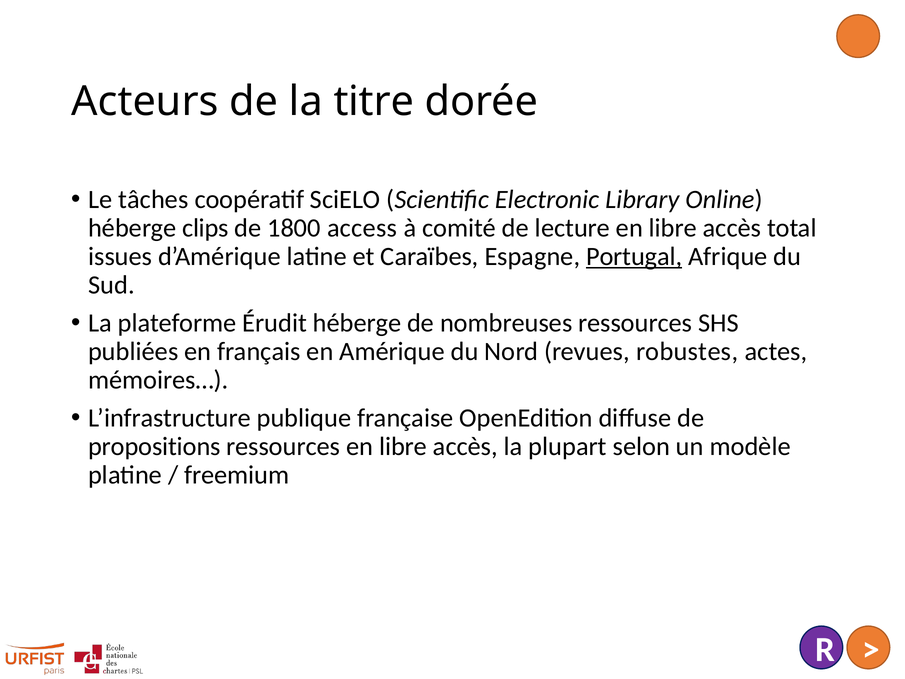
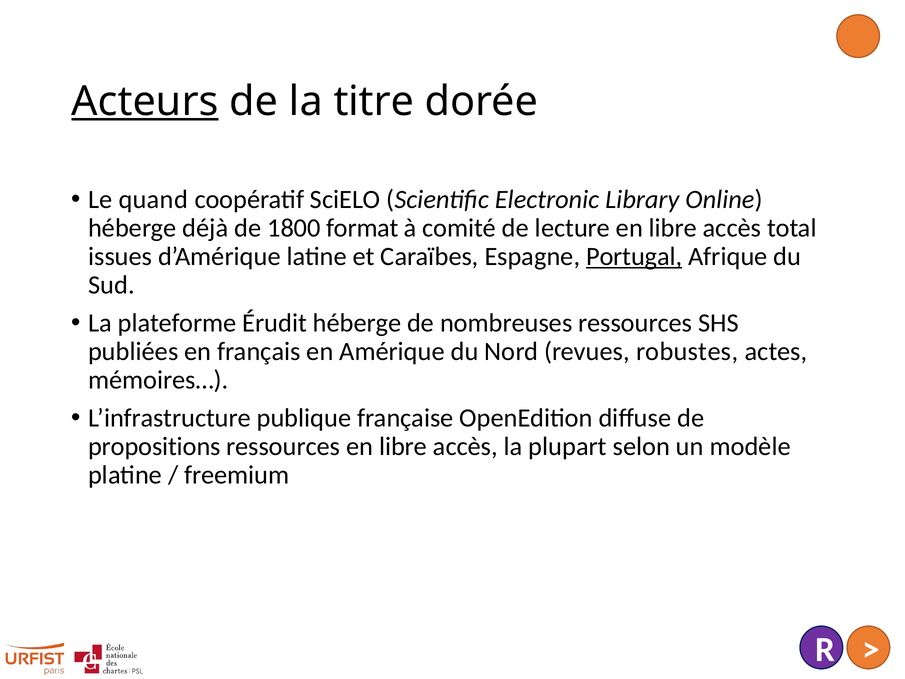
Acteurs underline: none -> present (145, 101)
tâches: tâches -> quand (153, 199)
clips: clips -> déjà (205, 228)
access: access -> format (362, 228)
